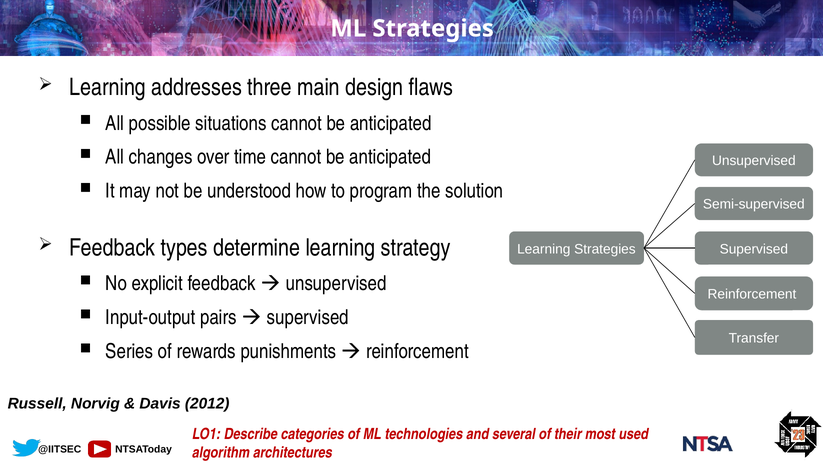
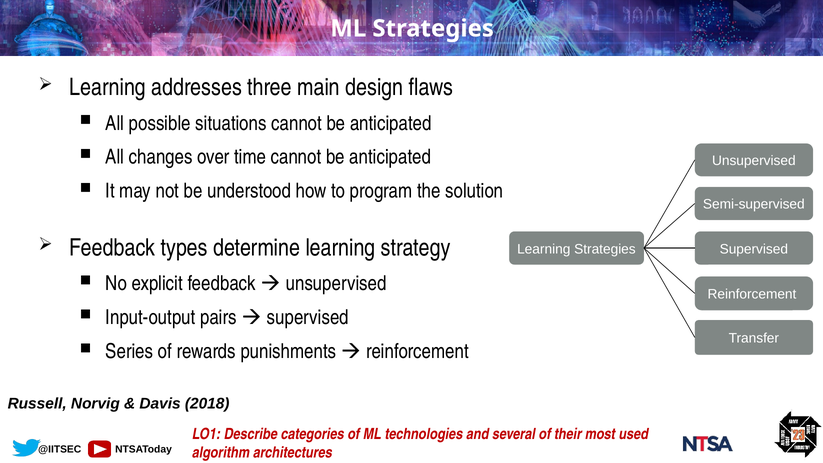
2012: 2012 -> 2018 (207, 404)
